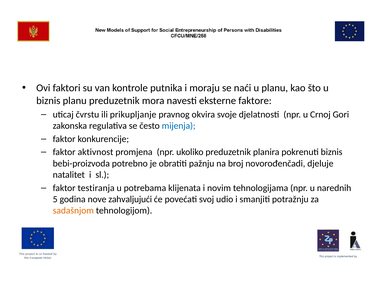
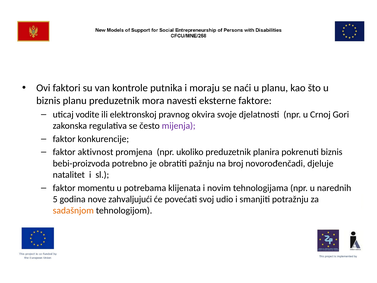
čvrstu: čvrstu -> vodite (88, 114)
prikupljanje: prikupljanje -> elektronskoj (133, 114)
mijenja colour: blue -> purple (179, 126)
testiranja: testiranja -> momentu (96, 188)
